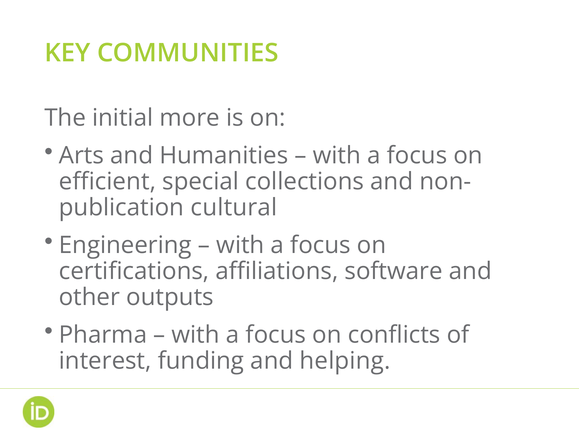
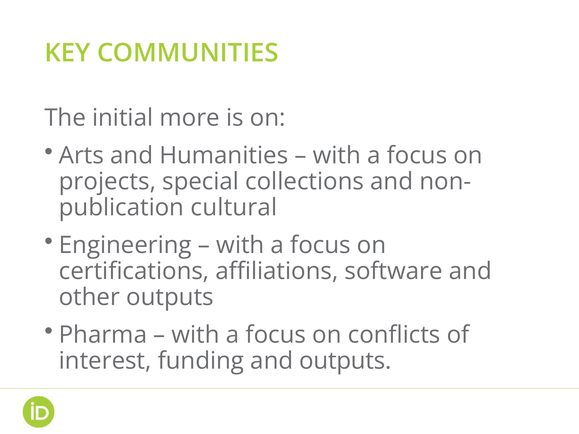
efficient: efficient -> projects (107, 182)
and helping: helping -> outputs (345, 361)
